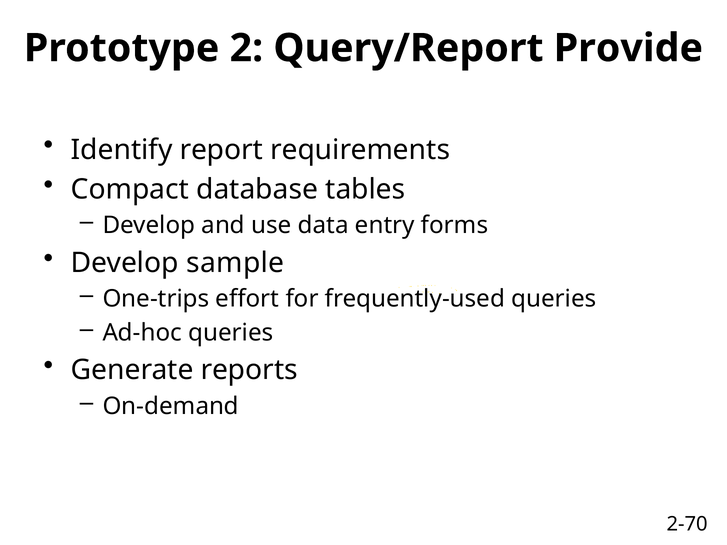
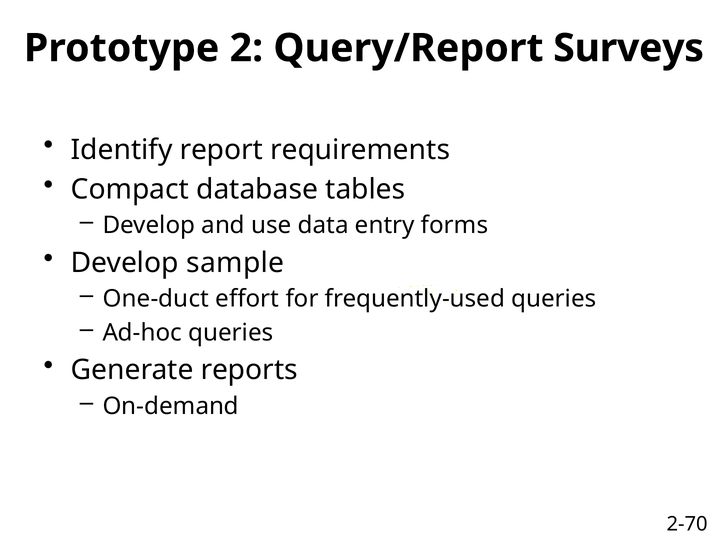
Provide: Provide -> Surveys (629, 48)
One-trips: One-trips -> One-duct (156, 299)
